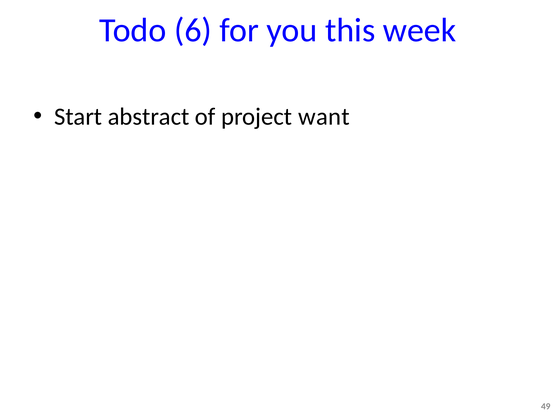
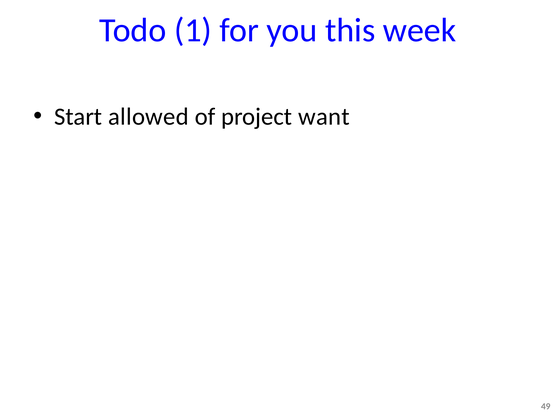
6: 6 -> 1 (193, 30)
abstract: abstract -> allowed (148, 117)
